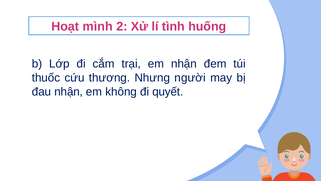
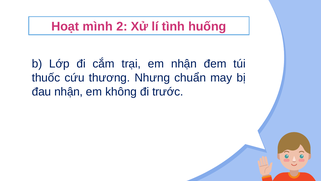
người: người -> chuẩn (190, 78)
quyết: quyết -> trước (168, 92)
